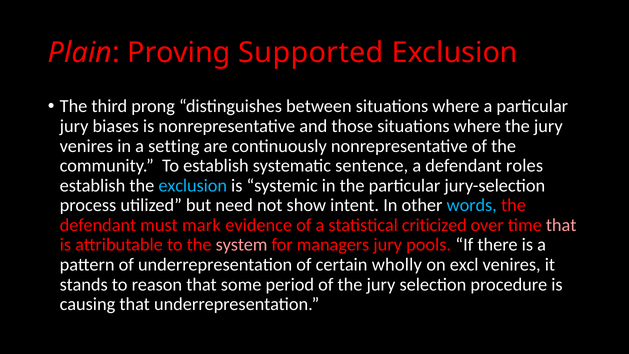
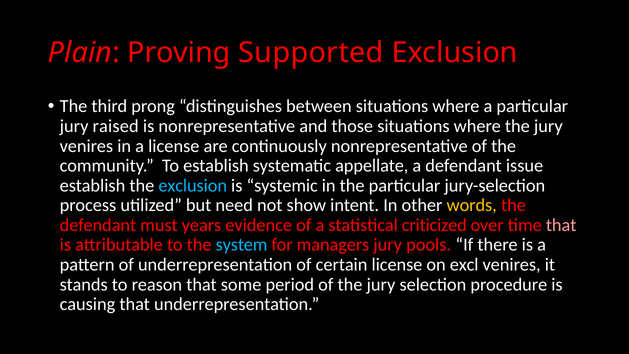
biases: biases -> raised (116, 126)
a setting: setting -> license (174, 146)
sentence: sentence -> appellate (372, 166)
roles: roles -> issue (525, 166)
words colour: light blue -> yellow (472, 205)
mark: mark -> years (202, 225)
system colour: pink -> light blue (242, 245)
certain wholly: wholly -> license (397, 265)
